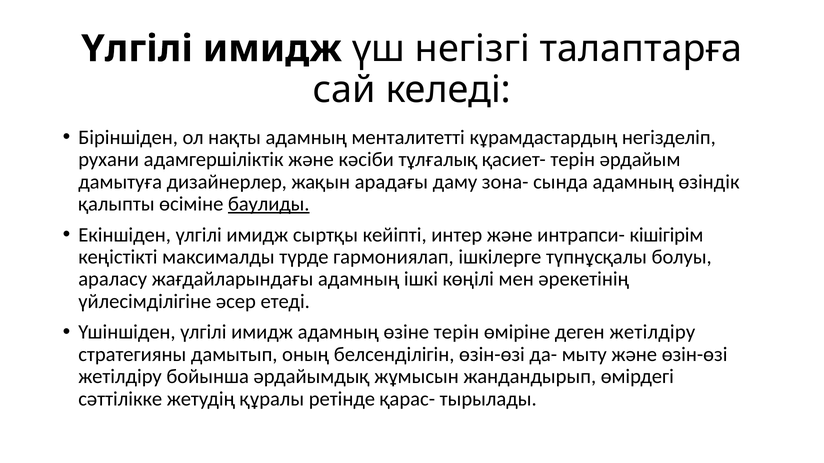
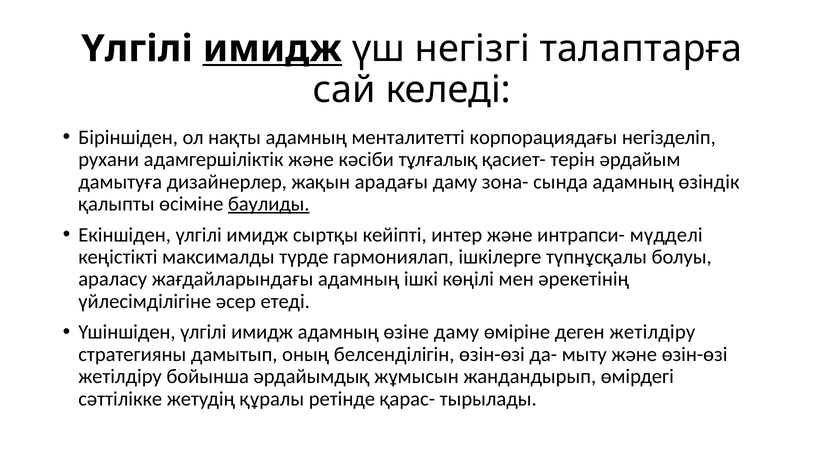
имидж underline: none -> present (272, 49)
кұрамдастардың: кұрамдастардың -> корпорациядағы (543, 137)
кішігірім: кішігірім -> мүдделі (666, 235)
өзіне терін: терін -> даму (456, 333)
